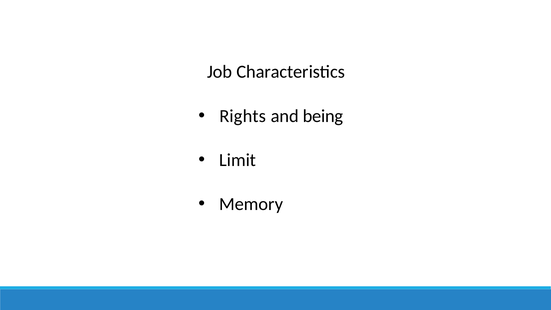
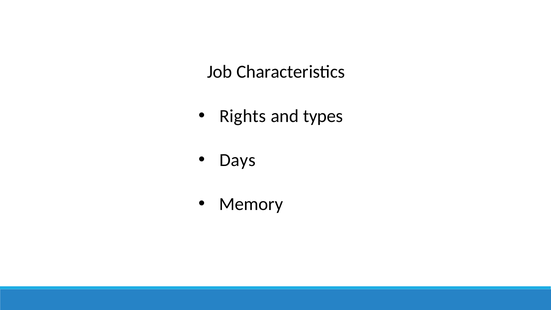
being: being -> types (323, 116)
Limit: Limit -> Days (237, 160)
